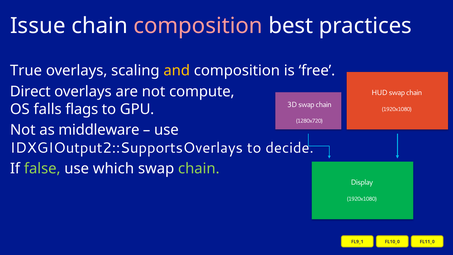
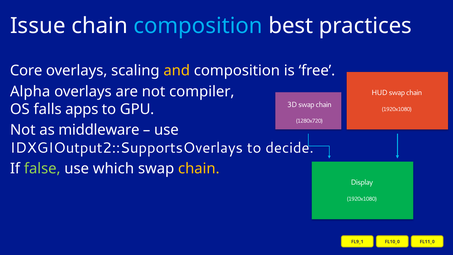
composition colour: pink -> light blue (198, 26)
True: True -> Core (26, 71)
Direct: Direct -> Alpha (30, 91)
compute: compute -> compiler (202, 91)
flags: flags -> apps (82, 109)
chain colour: light green -> yellow (199, 168)
